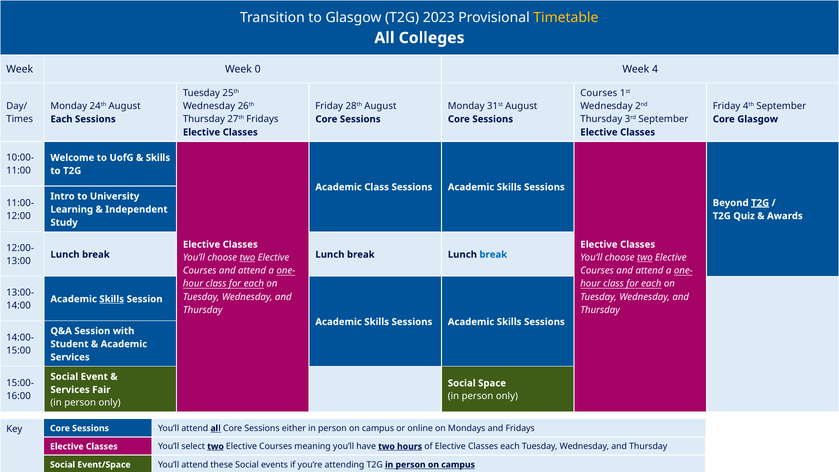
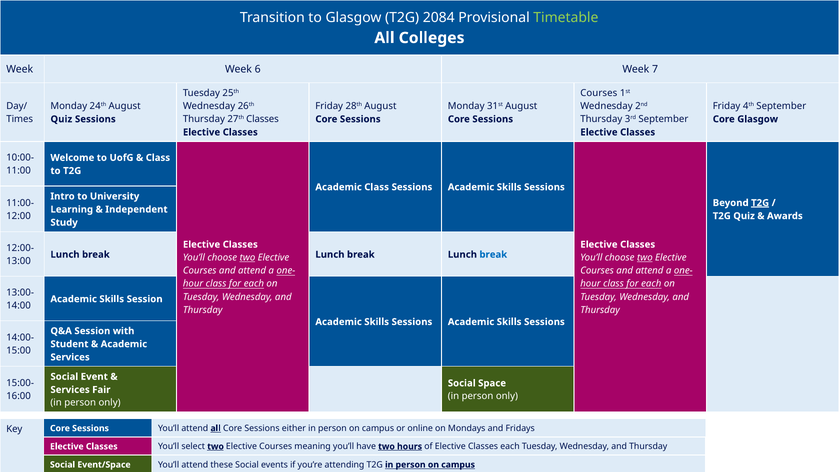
2023: 2023 -> 2084 (439, 18)
Timetable colour: yellow -> light green (566, 18)
0: 0 -> 6 (258, 69)
4: 4 -> 7 (655, 69)
27th Fridays: Fridays -> Classes (262, 119)
Each: Each -> Quiz (61, 119)
Skills: Skills -> Class (158, 158)
Skills underline: present -> none (112, 299)
